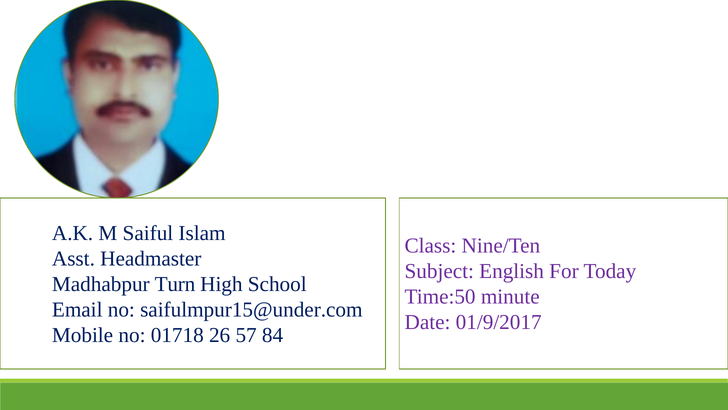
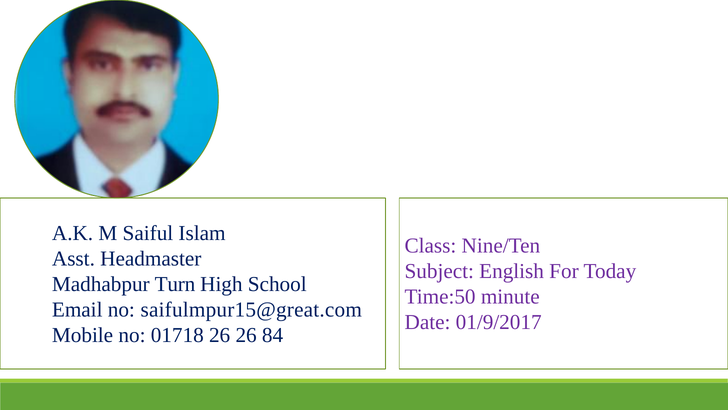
saifulmpur15@under.com: saifulmpur15@under.com -> saifulmpur15@great.com (251, 309)
26 57: 57 -> 26 (246, 335)
